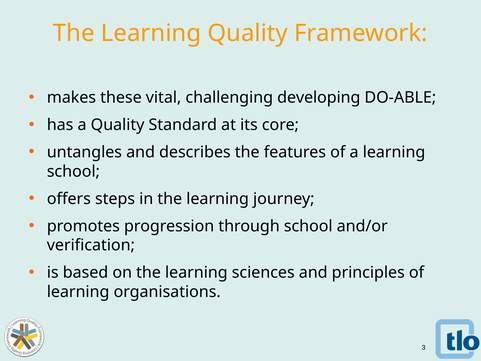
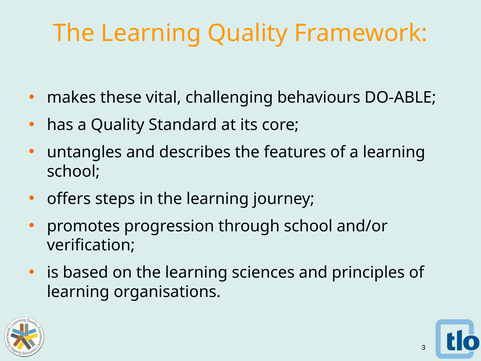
developing: developing -> behaviours (319, 98)
